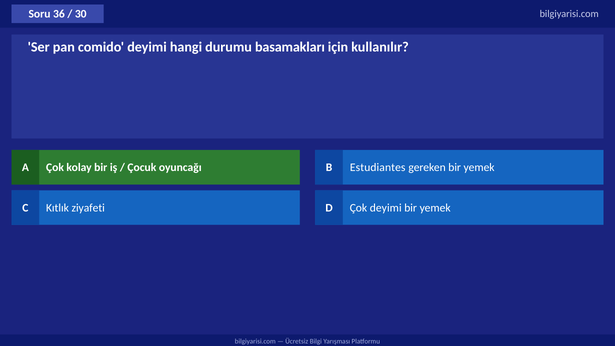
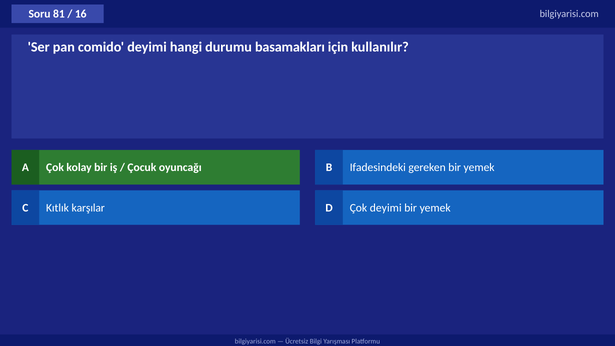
36: 36 -> 81 (59, 14)
30: 30 -> 16 (81, 14)
Estudiantes: Estudiantes -> Ifadesindeki (378, 167)
ziyafeti: ziyafeti -> karşılar (88, 208)
